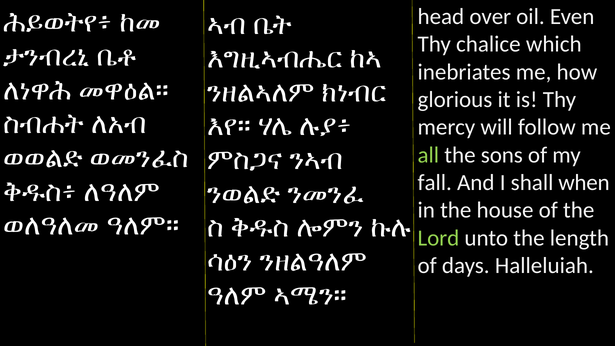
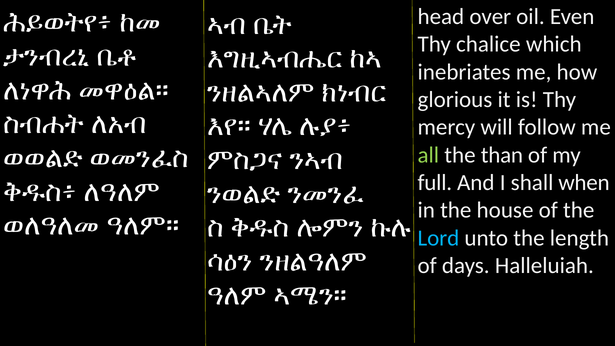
sons: sons -> than (502, 155)
fall: fall -> full (435, 183)
Lord colour: light green -> light blue (438, 238)
